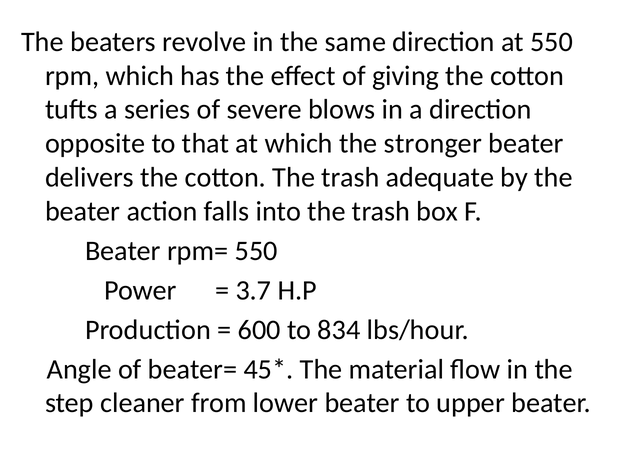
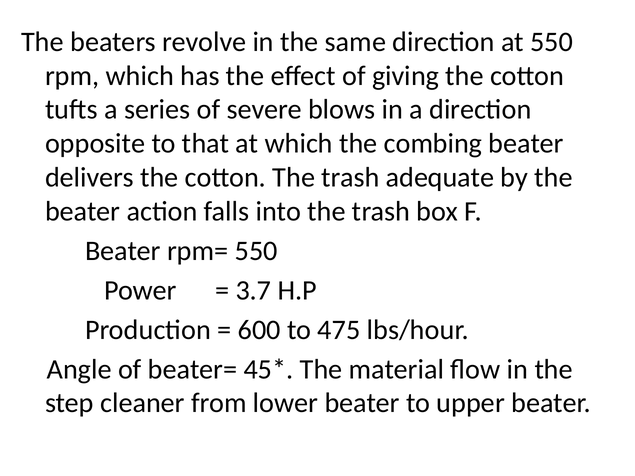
stronger: stronger -> combing (433, 144)
834: 834 -> 475 (339, 330)
